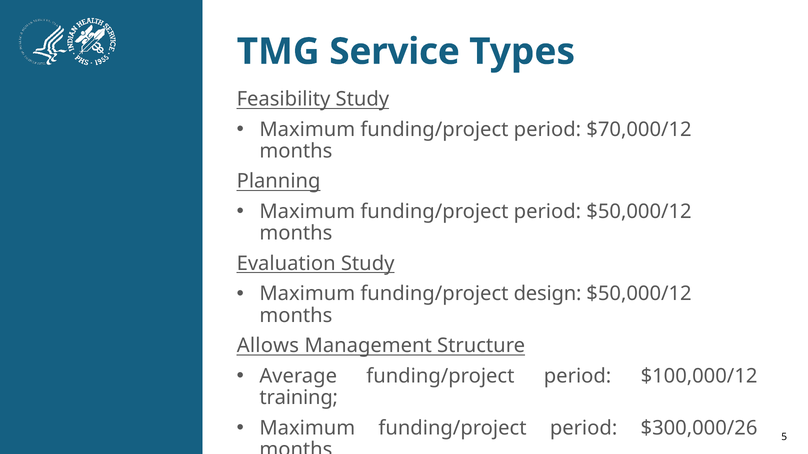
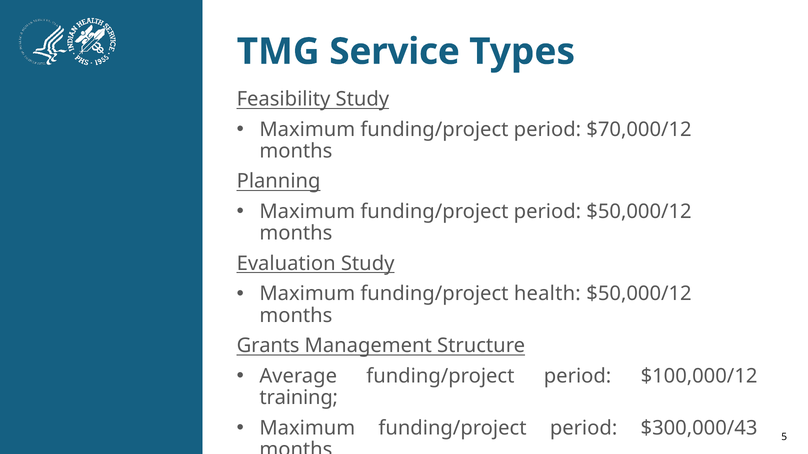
design: design -> health (547, 294)
Allows: Allows -> Grants (268, 346)
$300,000/26: $300,000/26 -> $300,000/43 (699, 428)
